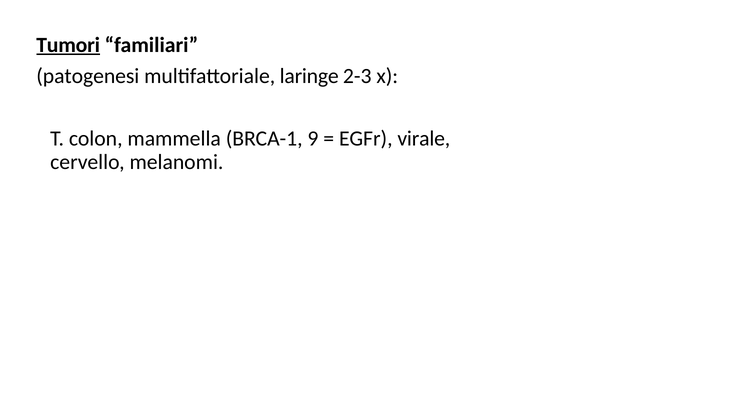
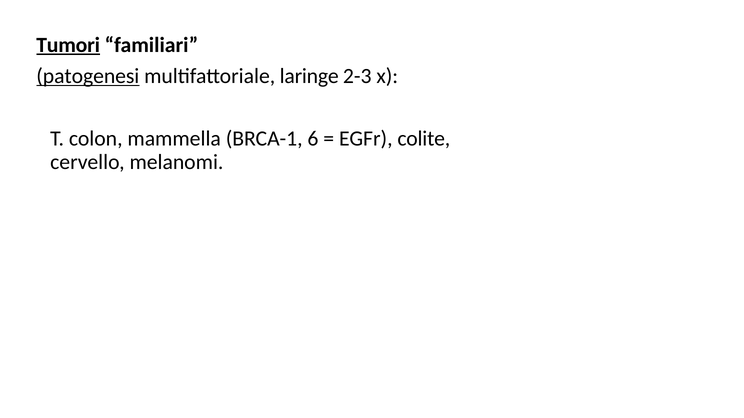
patogenesi underline: none -> present (88, 76)
9: 9 -> 6 (313, 139)
virale: virale -> colite (424, 139)
